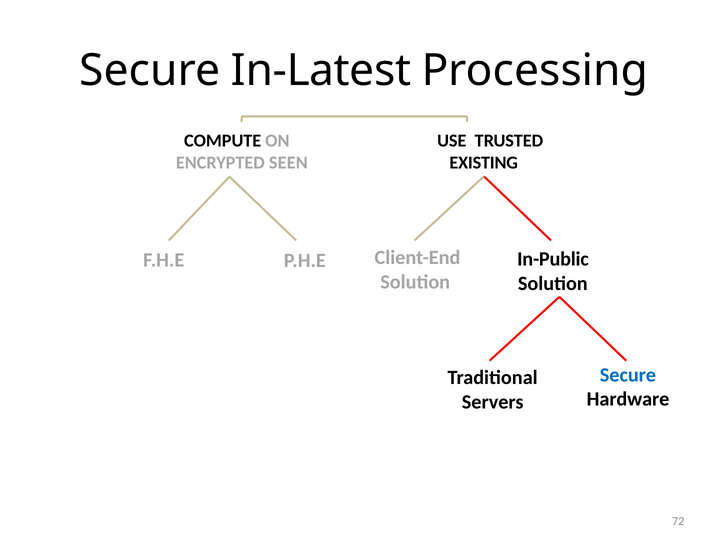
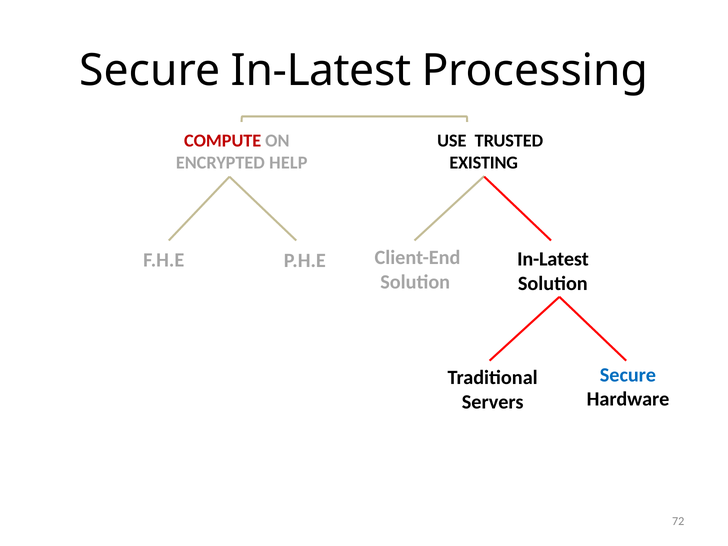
COMPUTE colour: black -> red (223, 141)
SEEN: SEEN -> HELP (288, 163)
In-Public: In-Public -> In-Latest (553, 259)
